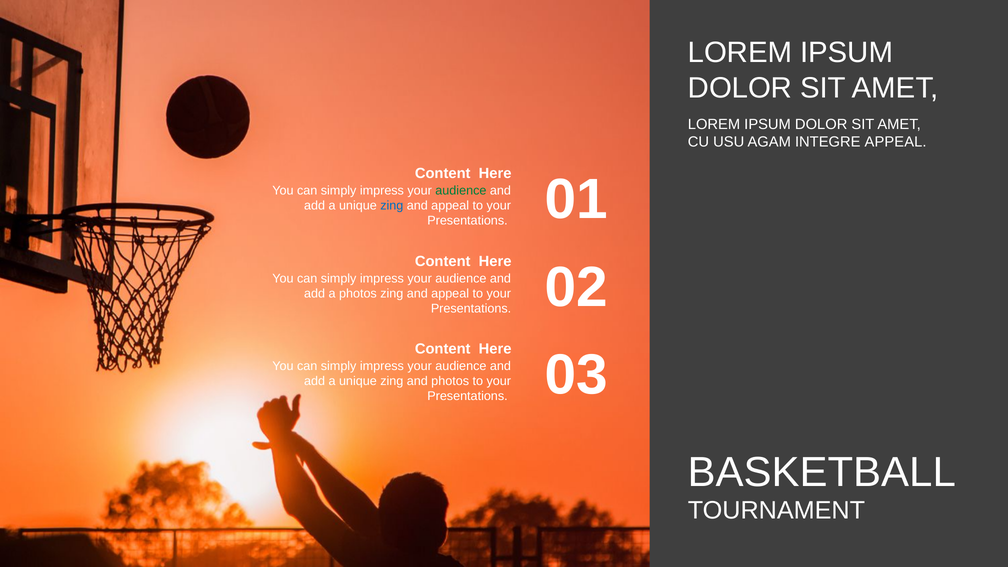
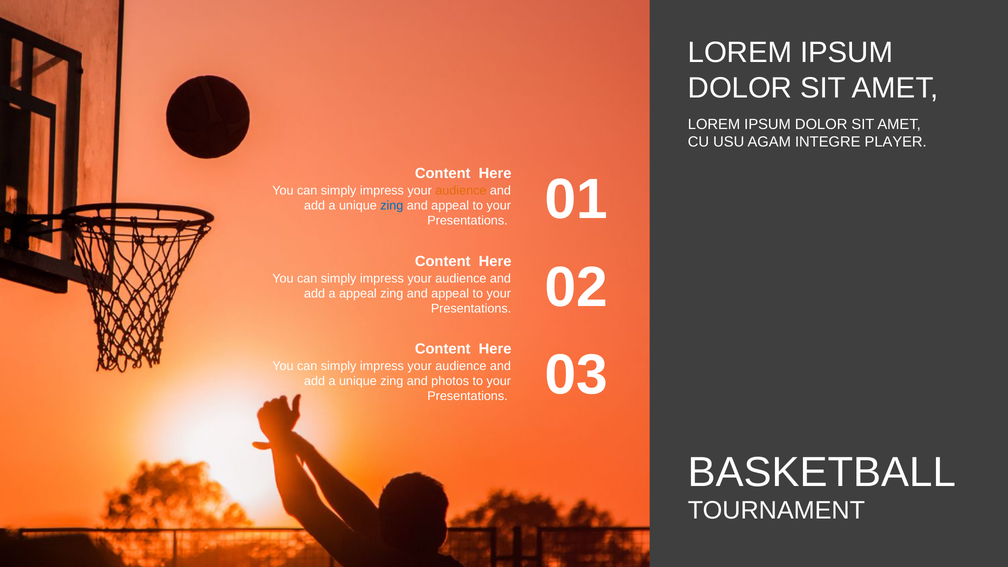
INTEGRE APPEAL: APPEAL -> PLAYER (896, 142)
audience colour: green -> orange (461, 190)
a photos: photos -> appeal (358, 294)
